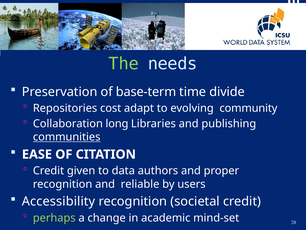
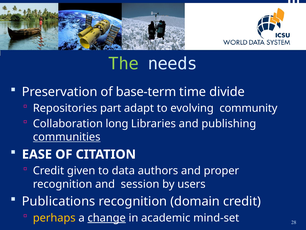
cost: cost -> part (111, 108)
reliable: reliable -> session (140, 184)
Accessibility: Accessibility -> Publications (59, 201)
societal: societal -> domain (195, 201)
perhaps colour: light green -> yellow (54, 217)
change underline: none -> present (107, 217)
